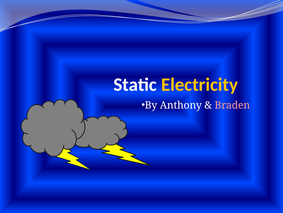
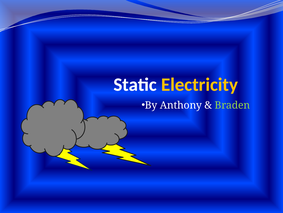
Braden colour: pink -> light green (232, 105)
